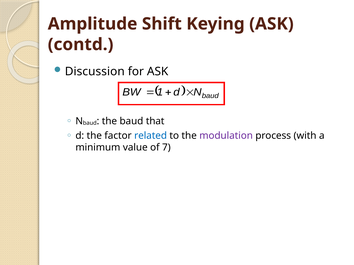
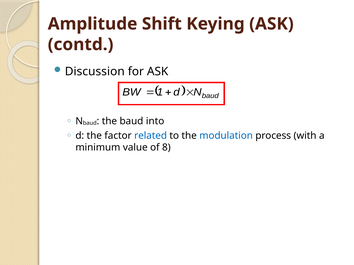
that: that -> into (155, 121)
modulation colour: purple -> blue (226, 136)
7: 7 -> 8 (166, 148)
